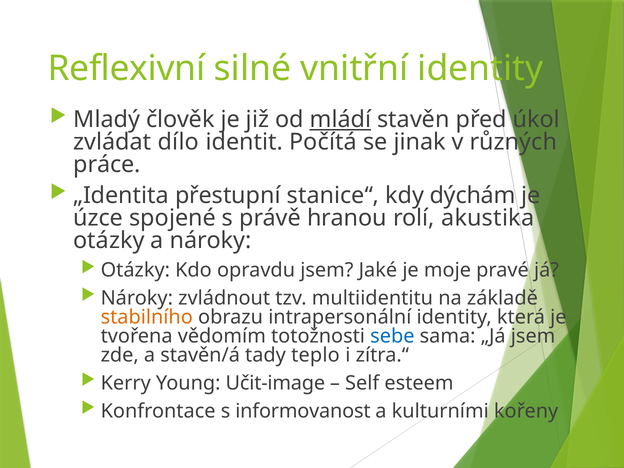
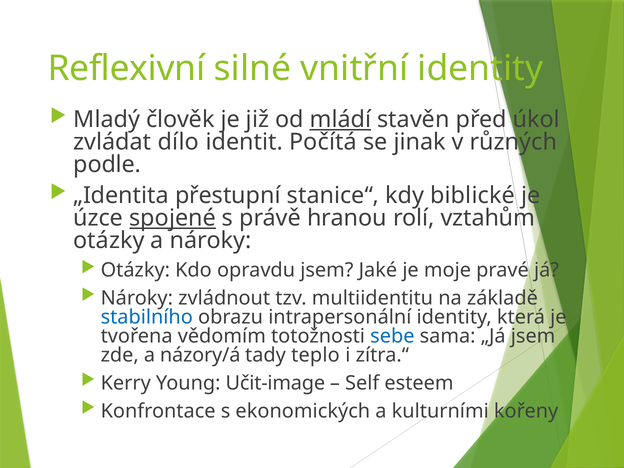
práce: práce -> podle (107, 165)
dýchám: dýchám -> biblické (473, 196)
spojené underline: none -> present (173, 218)
akustika: akustika -> vztahům (488, 218)
stabilního colour: orange -> blue (147, 317)
stavěn/á: stavěn/á -> názory/á (200, 355)
informovanost: informovanost -> ekonomických (303, 411)
